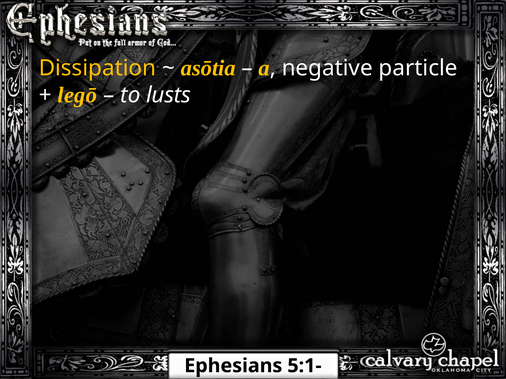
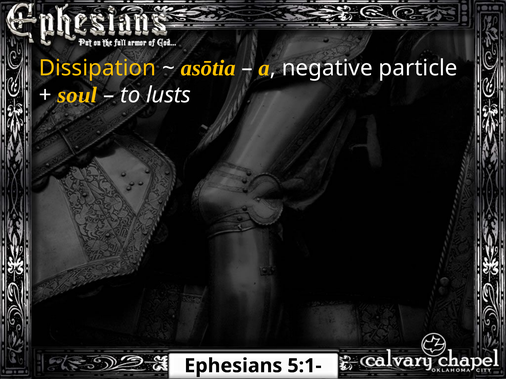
legō: legō -> soul (77, 95)
